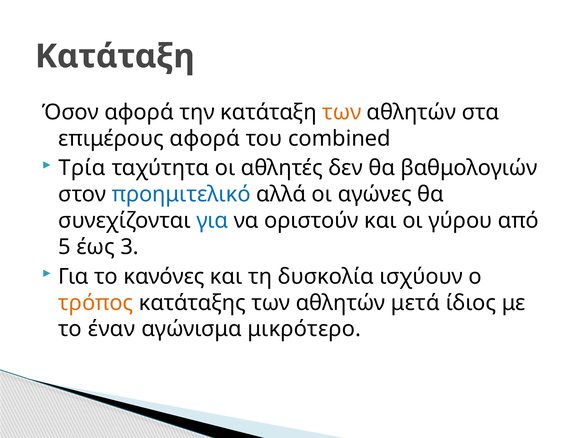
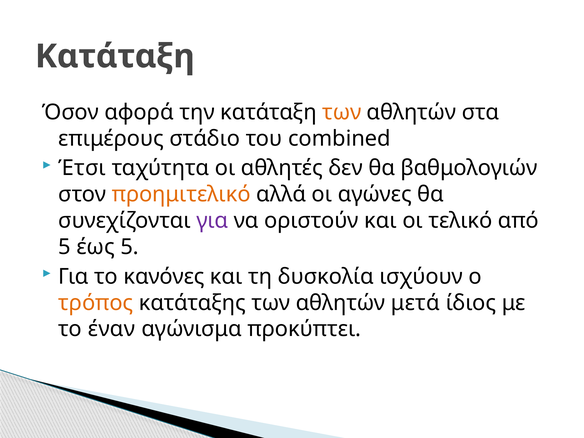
επιμέρους αφορά: αφορά -> στάδιο (205, 138)
Τρία: Τρία -> Έτσι (82, 168)
προημιτελικό colour: blue -> orange (181, 194)
για colour: blue -> purple (212, 221)
γύρου: γύρου -> τελικό (461, 221)
έως 3: 3 -> 5 (130, 247)
μικρότερο: μικρότερο -> προκύπτει (304, 329)
